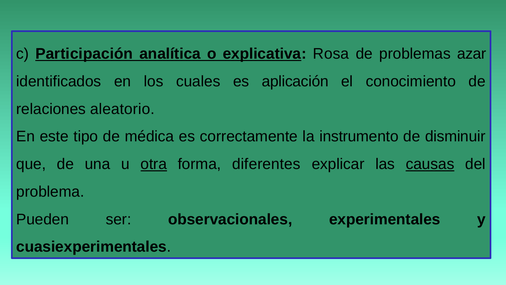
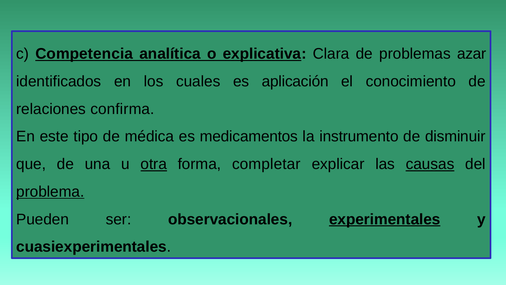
Participación: Participación -> Competencia (84, 54)
Rosa: Rosa -> Clara (331, 54)
aleatorio: aleatorio -> confirma (122, 109)
correctamente: correctamente -> medicamentos (249, 136)
diferentes: diferentes -> completar (266, 164)
problema underline: none -> present (50, 191)
experimentales underline: none -> present (385, 219)
